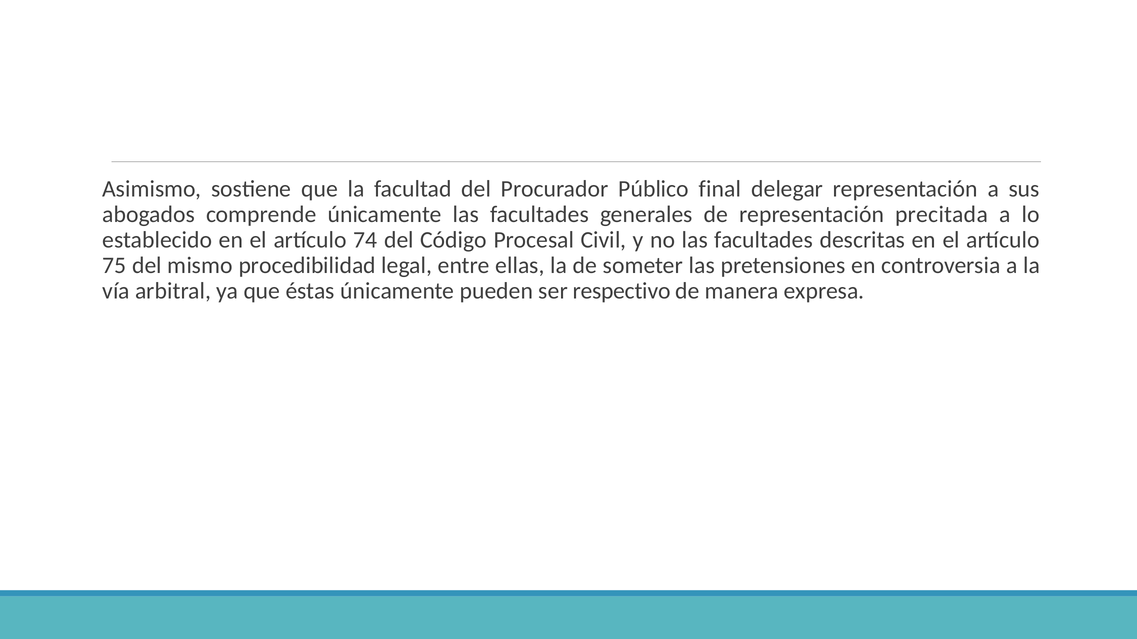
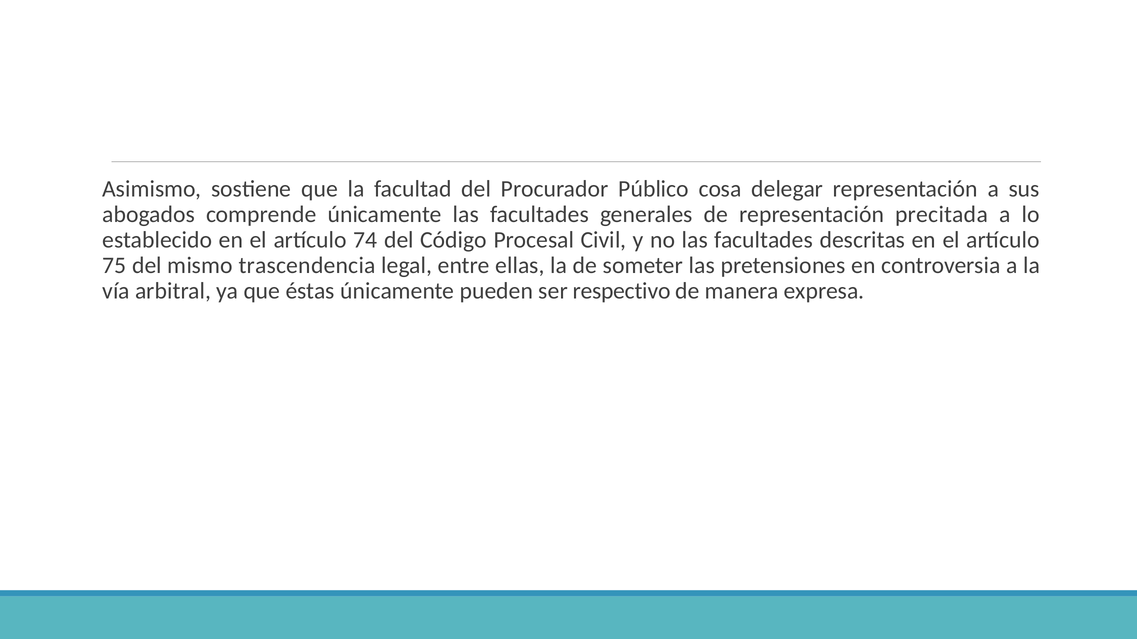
final: final -> cosa (720, 189)
procedibilidad: procedibilidad -> trascendencia (307, 266)
